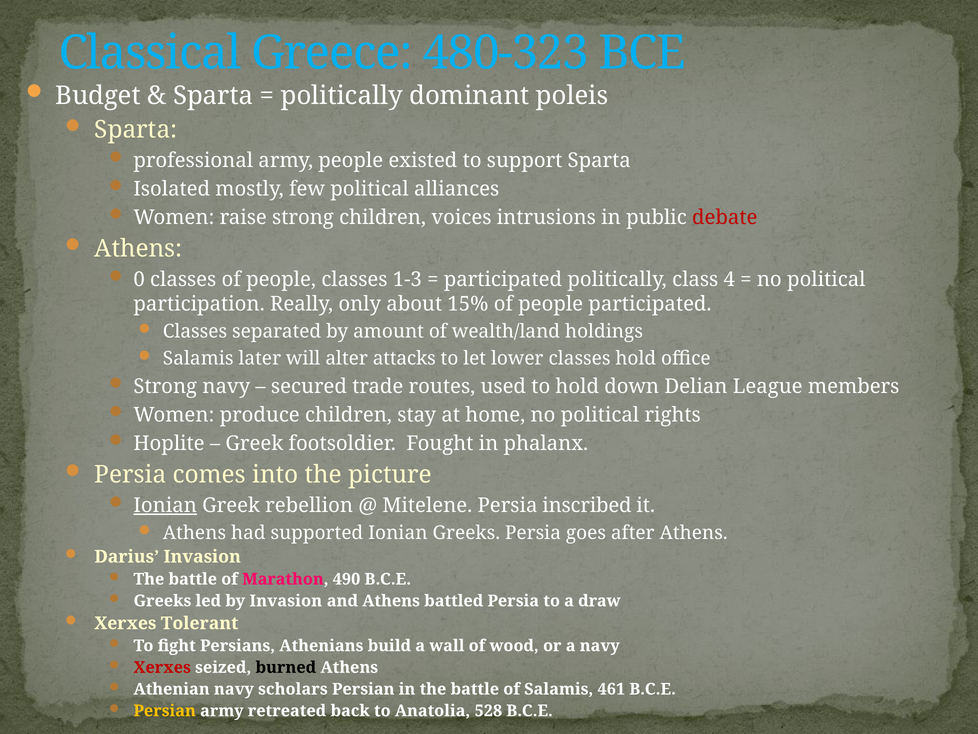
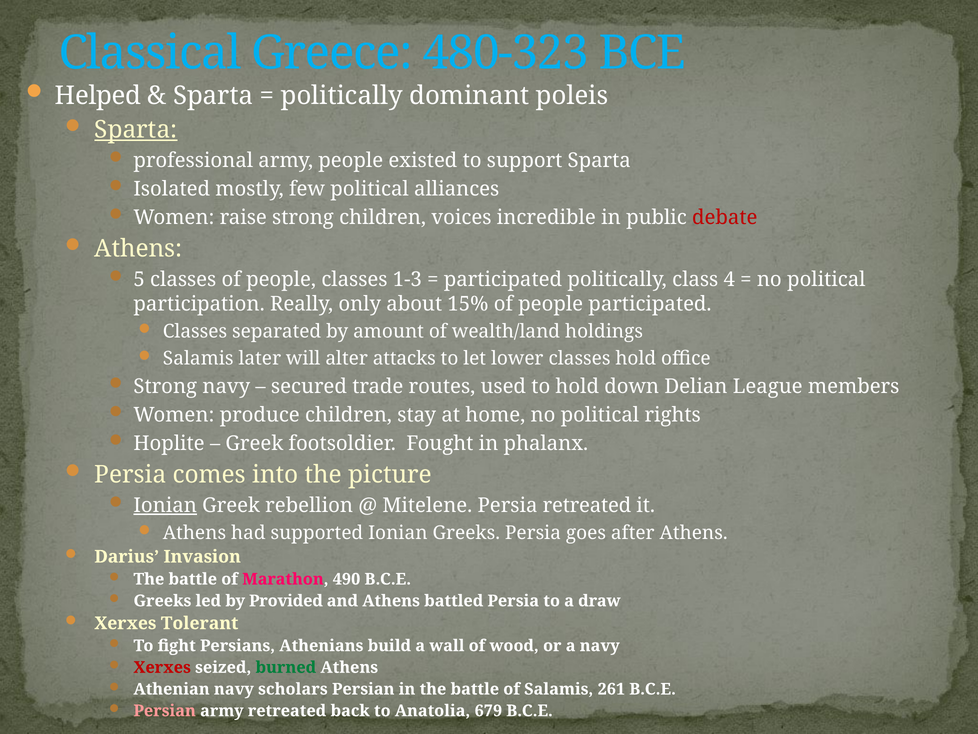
Budget: Budget -> Helped (98, 95)
Sparta underline: none -> present (136, 130)
intrusions: intrusions -> incredible (546, 217)
0: 0 -> 5 (139, 279)
Persia inscribed: inscribed -> retreated (587, 505)
by Invasion: Invasion -> Provided (286, 600)
burned colour: black -> green (286, 667)
461: 461 -> 261 (611, 689)
Persian colour: yellow -> pink (165, 710)
528: 528 -> 679 (488, 710)
